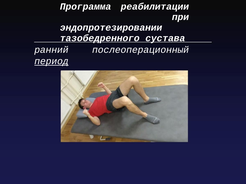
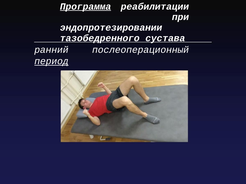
Программа underline: none -> present (86, 6)
